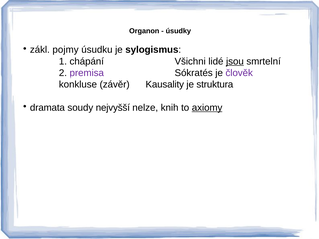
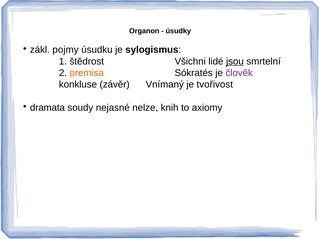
chápání: chápání -> štědrost (87, 61)
premisa colour: purple -> orange (87, 73)
Kausality: Kausality -> Vnímaný (165, 85)
struktura: struktura -> tvořivost (215, 85)
nejvyšší: nejvyšší -> nejasné (113, 108)
axiomy underline: present -> none (207, 108)
